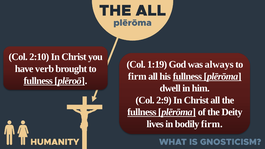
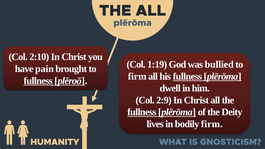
always: always -> bullied (219, 64)
verb: verb -> pain (44, 69)
